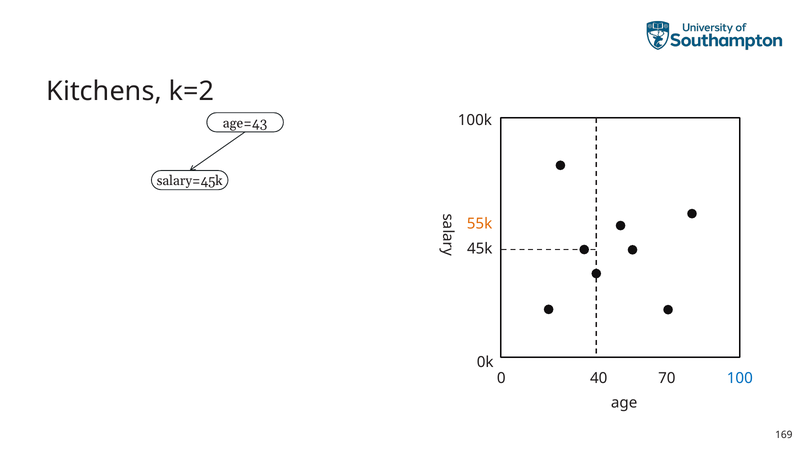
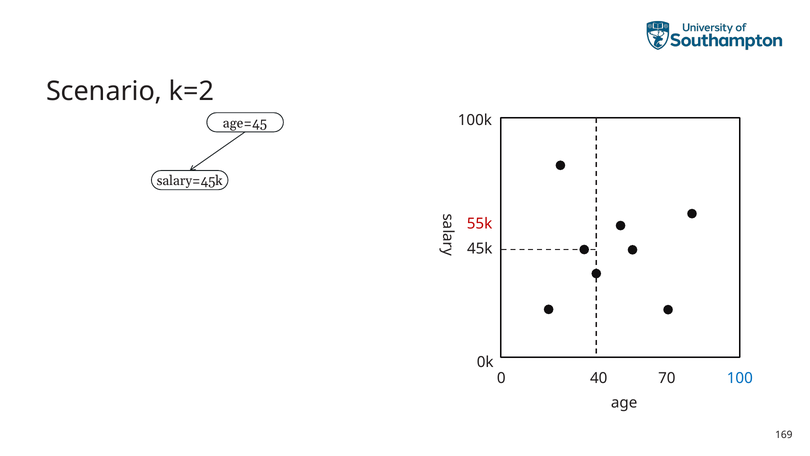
Kitchens: Kitchens -> Scenario (104, 91)
age=43: age=43 -> age=45 (245, 123)
55k colour: orange -> red (480, 223)
